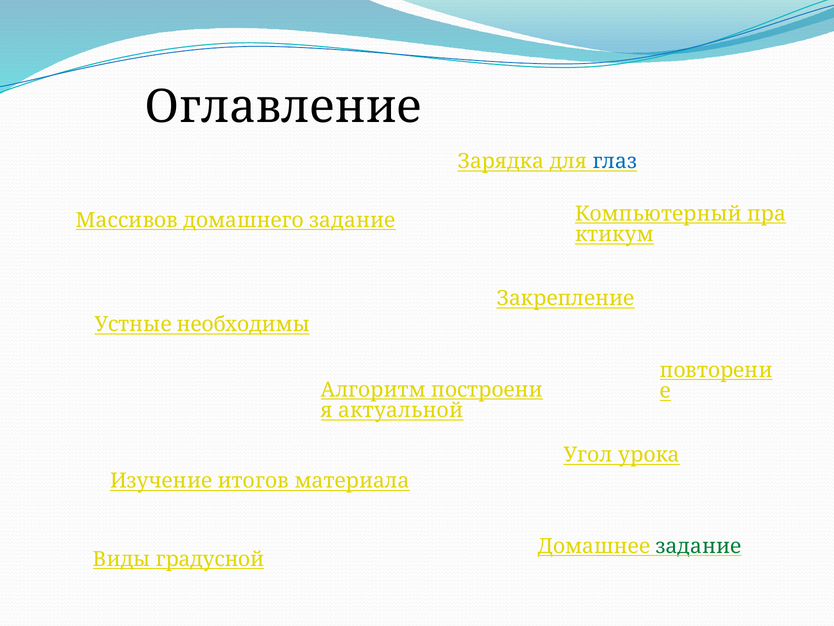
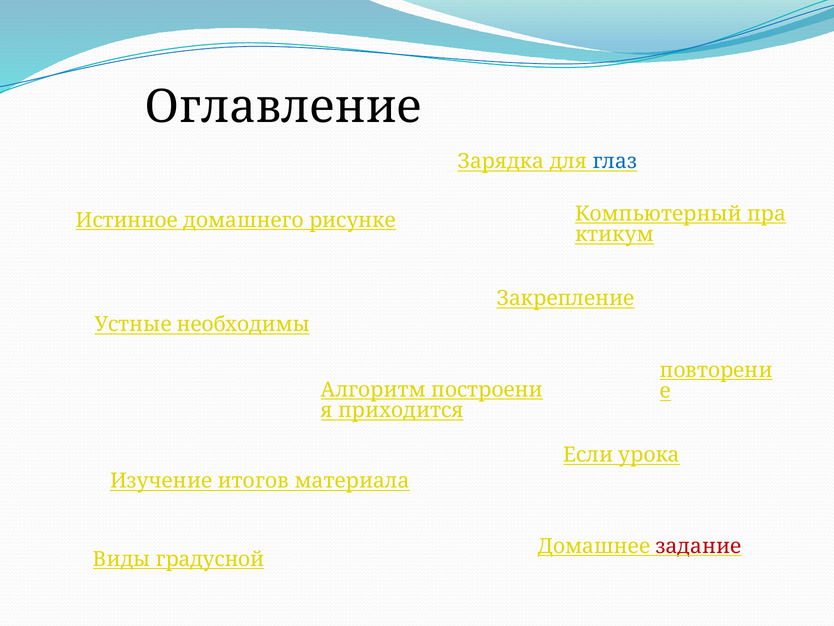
Массивов: Массивов -> Истинное (127, 220)
домашнего задание: задание -> рисунке (352, 220)
актуальной: актуальной -> приходится (401, 410)
Угол: Угол -> Если (588, 455)
задание colour: green -> red (699, 546)
